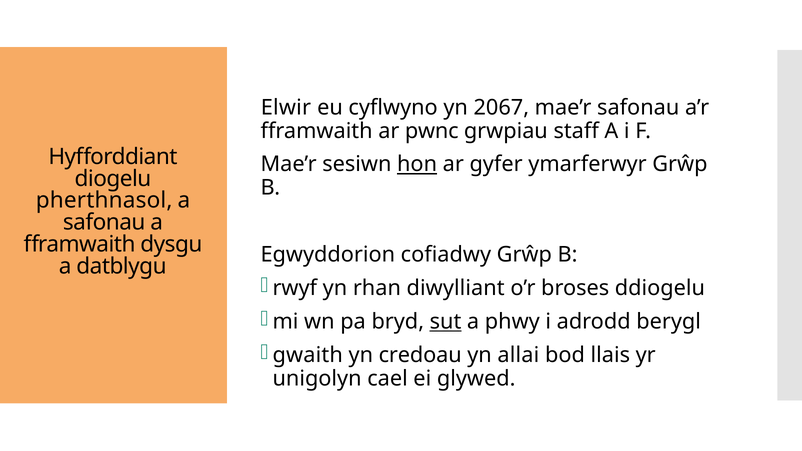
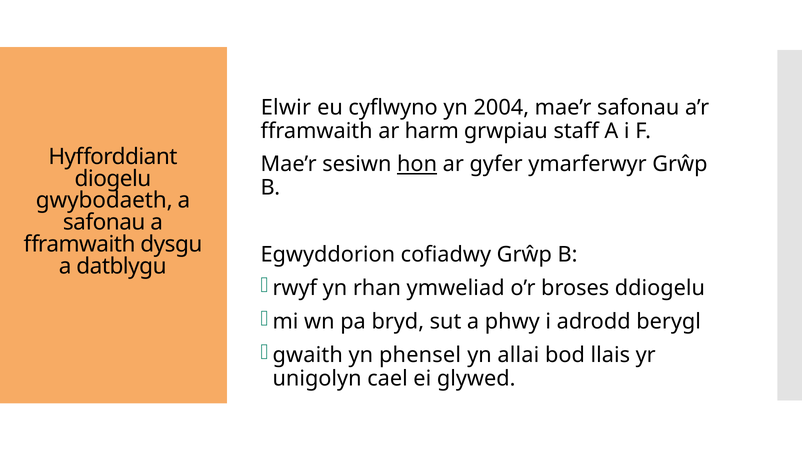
2067: 2067 -> 2004 (501, 107)
pwnc: pwnc -> harm (432, 131)
pherthnasol: pherthnasol -> gwybodaeth (104, 201)
diwylliant: diwylliant -> ymweliad (456, 288)
sut underline: present -> none (446, 322)
credoau: credoau -> phensel (420, 355)
